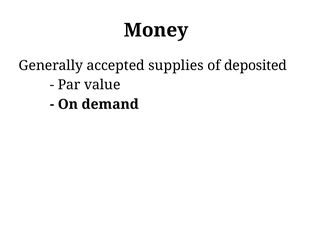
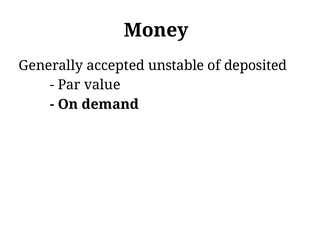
supplies: supplies -> unstable (176, 65)
